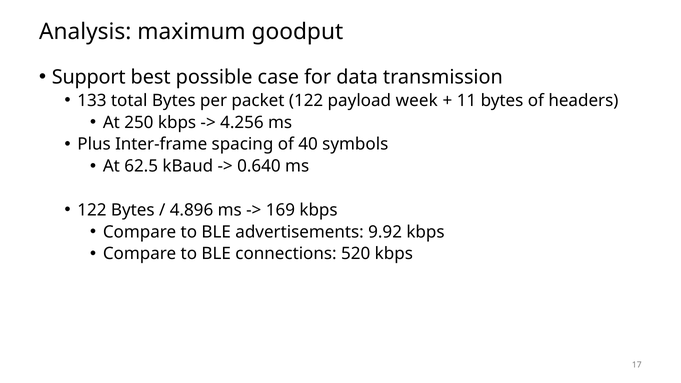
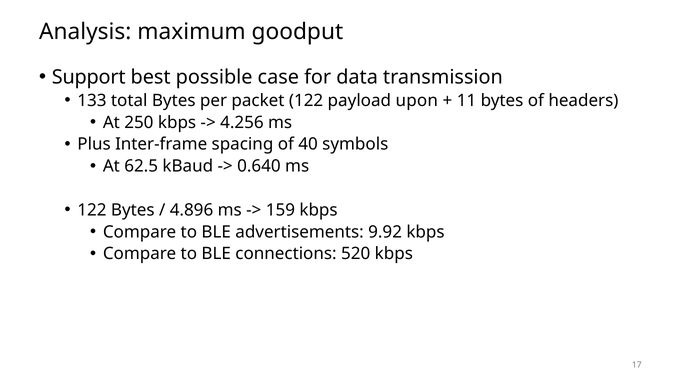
week: week -> upon (417, 100)
169: 169 -> 159 (280, 210)
